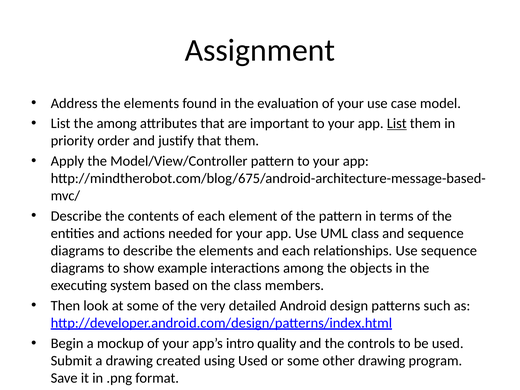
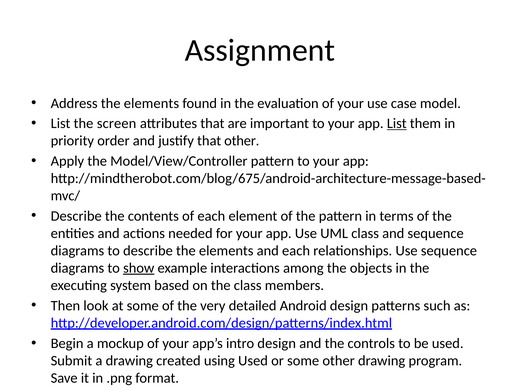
the among: among -> screen (117, 124)
that them: them -> other (242, 141)
show underline: none -> present (139, 268)
intro quality: quality -> design (277, 343)
